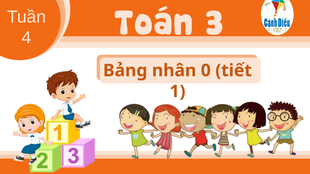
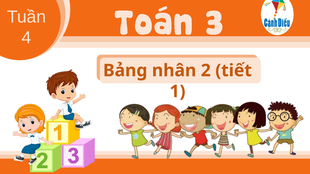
0: 0 -> 2 (206, 71)
